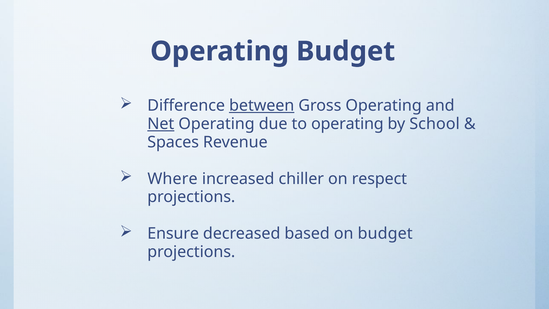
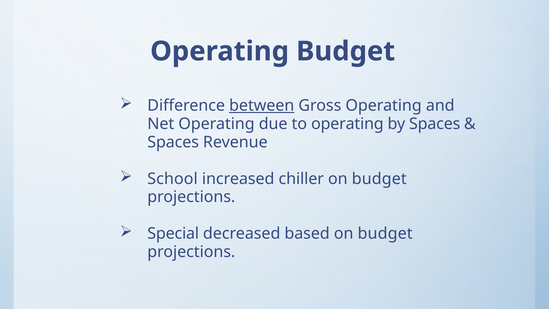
Net underline: present -> none (161, 124)
by School: School -> Spaces (435, 124)
Where: Where -> School (173, 179)
respect: respect -> budget (379, 179)
Ensure: Ensure -> Special (173, 233)
